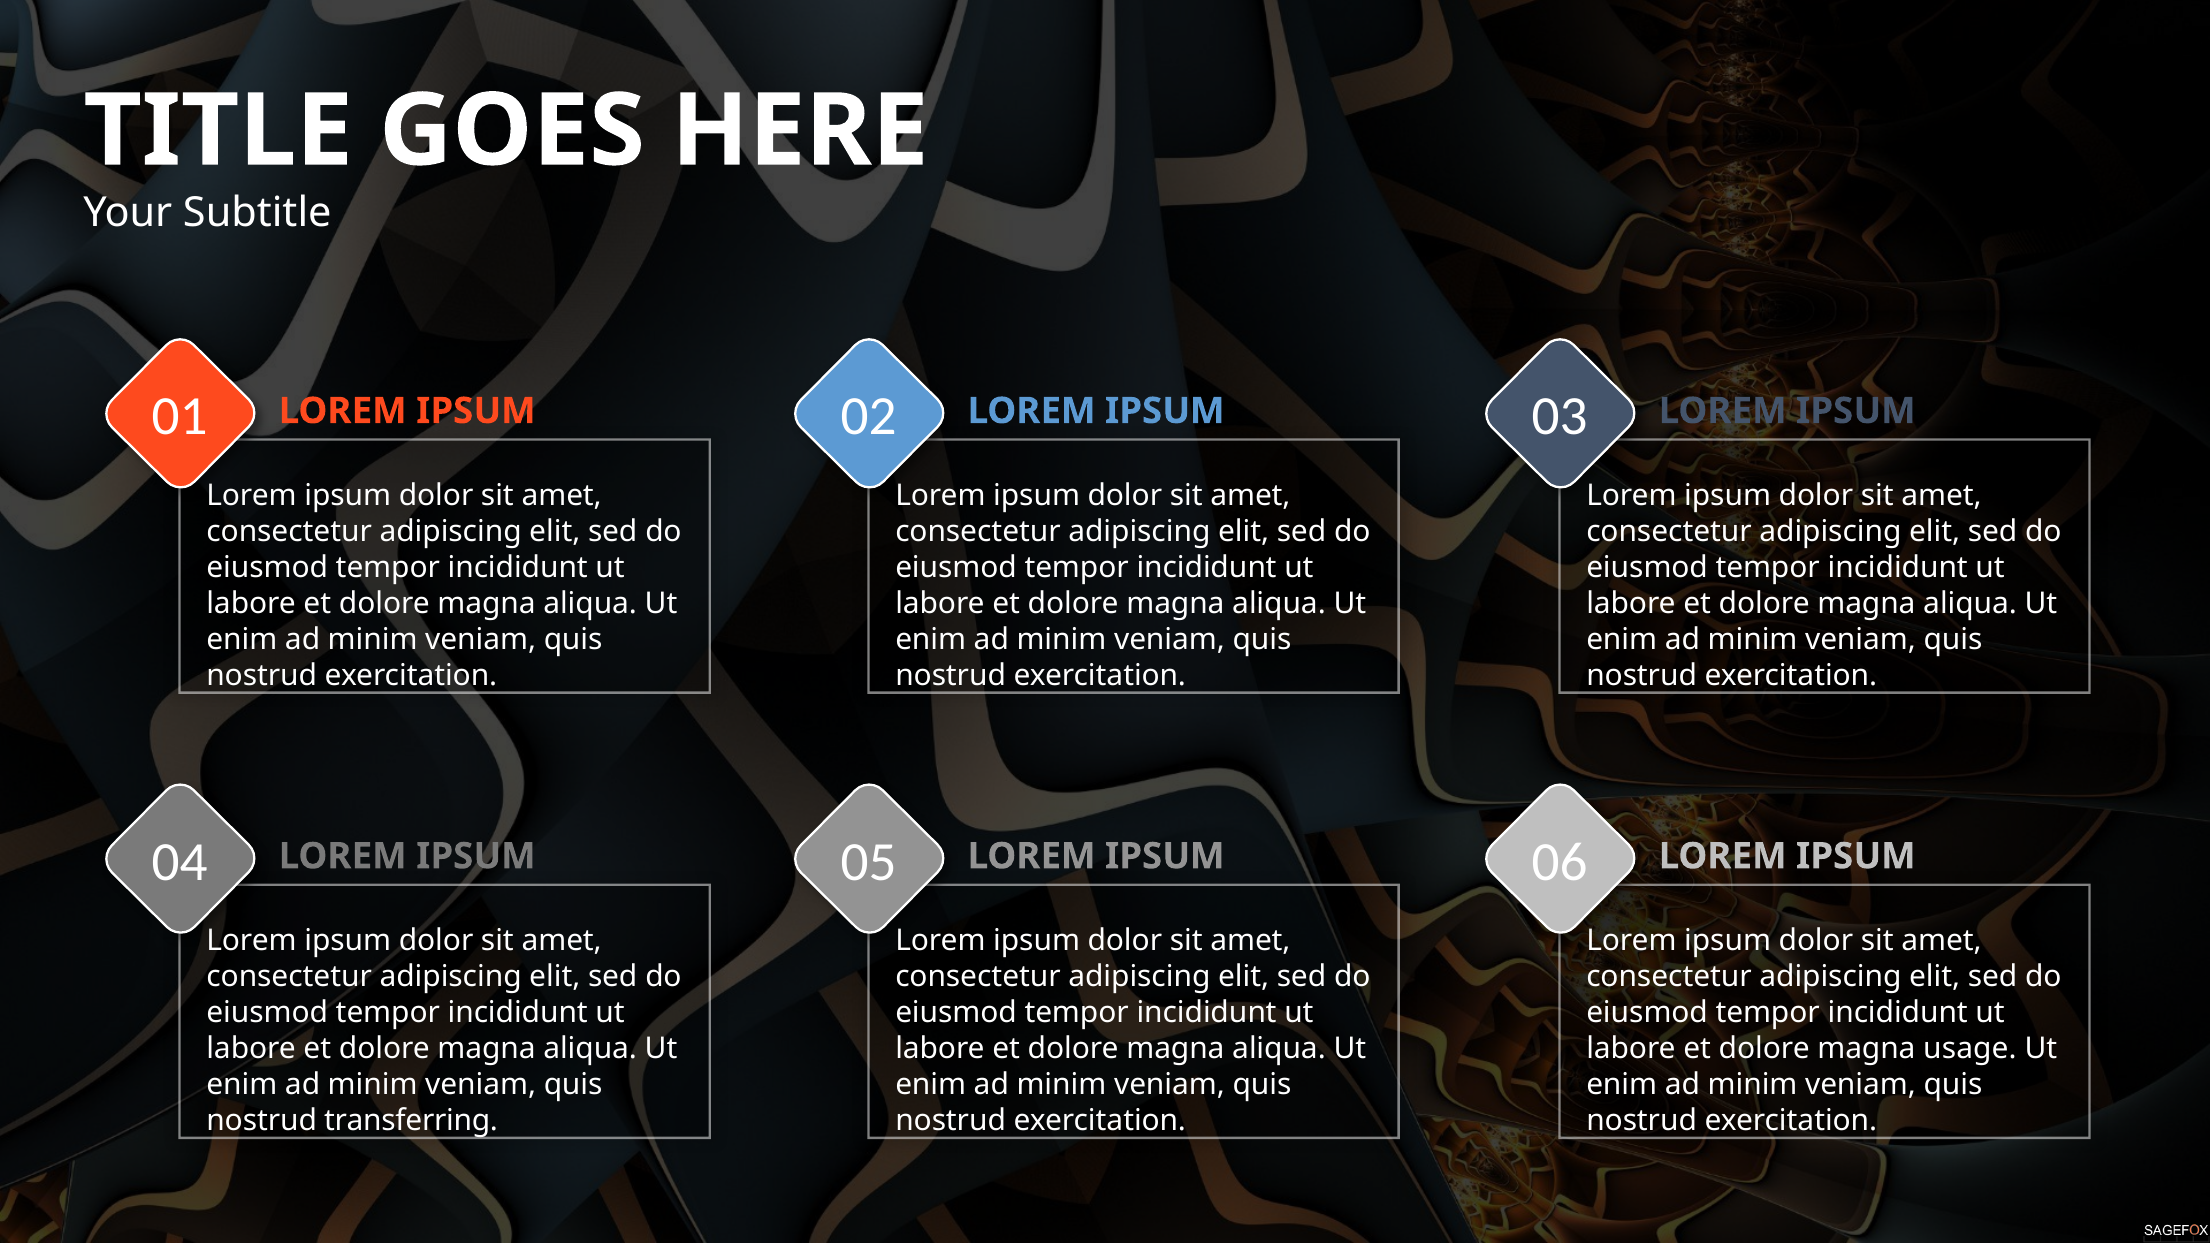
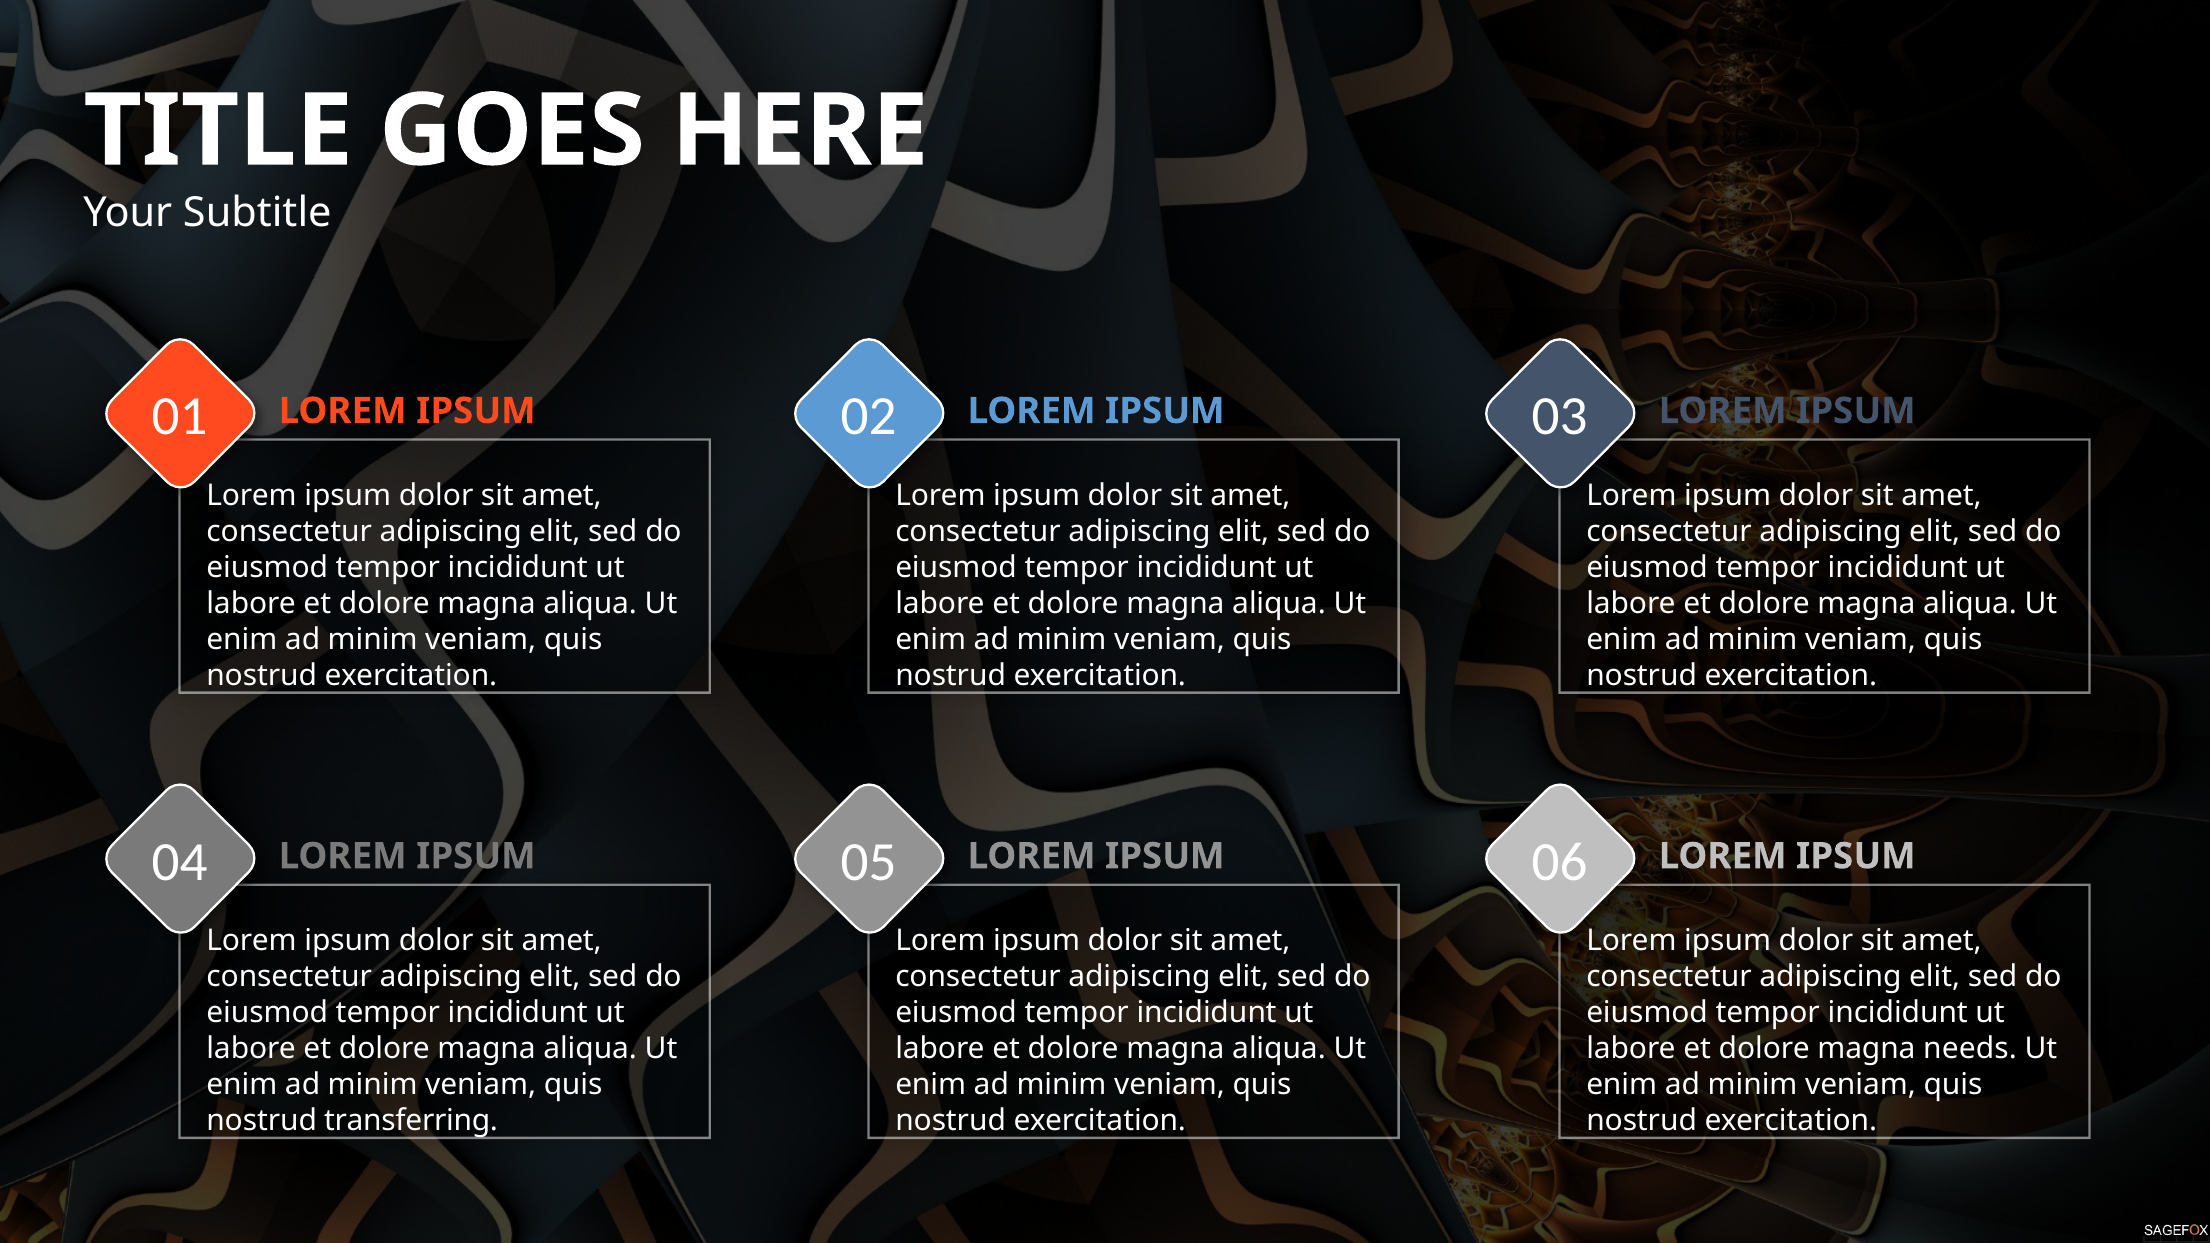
usage: usage -> needs (1970, 1049)
